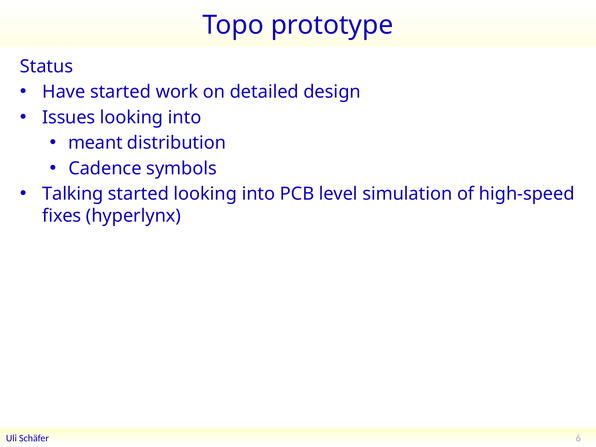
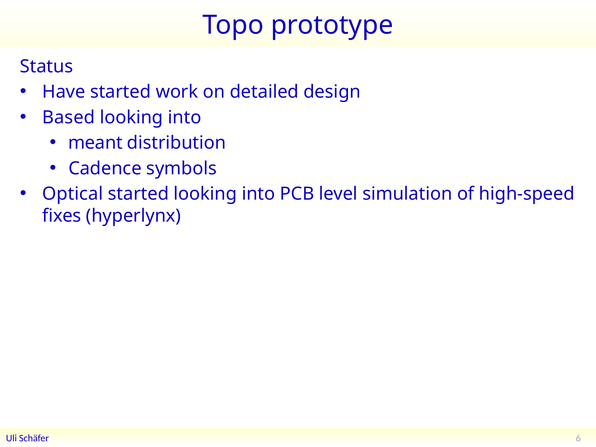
Issues: Issues -> Based (69, 117)
Talking: Talking -> Optical (73, 194)
